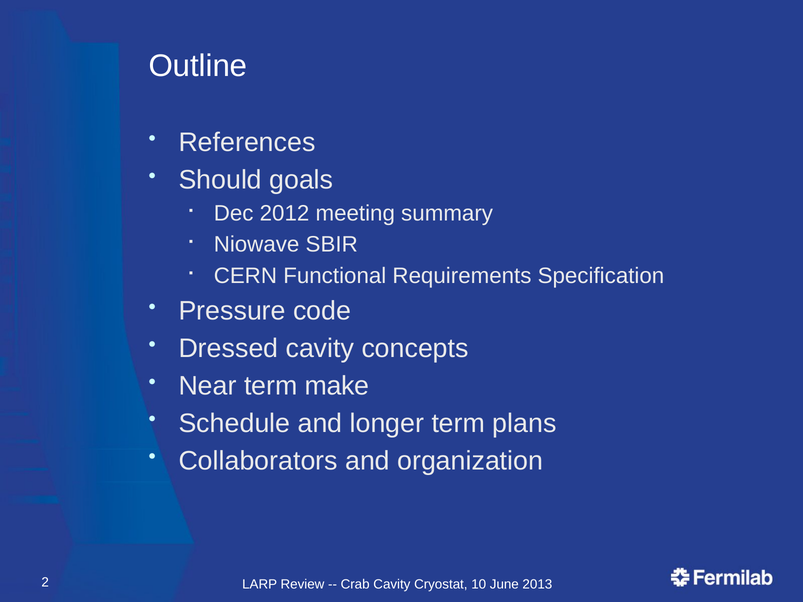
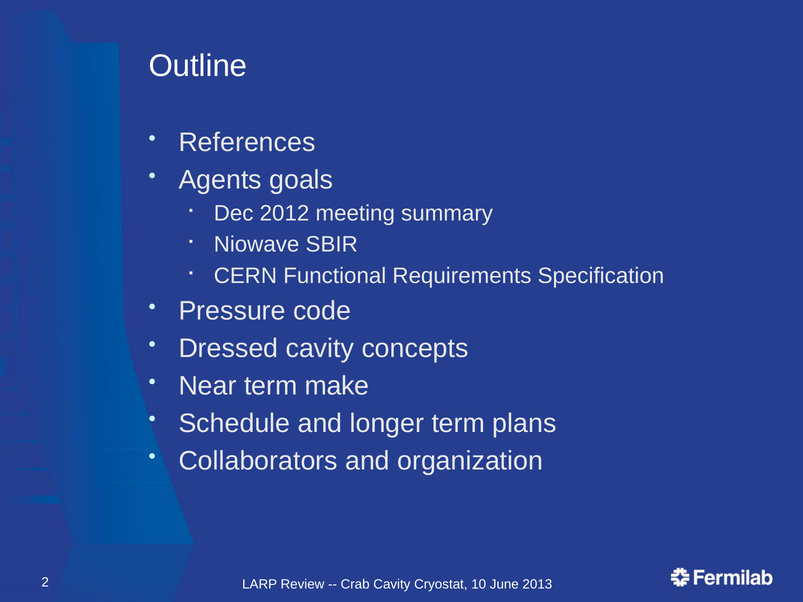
Should: Should -> Agents (220, 180)
